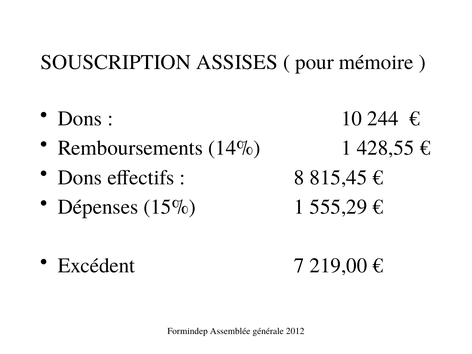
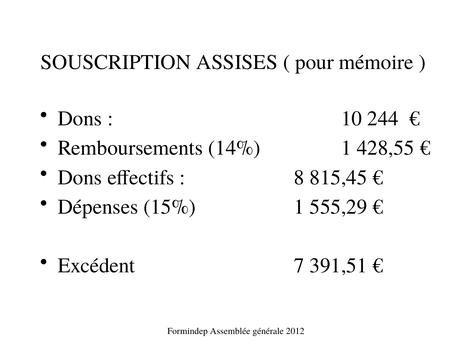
219,00: 219,00 -> 391,51 (338, 266)
